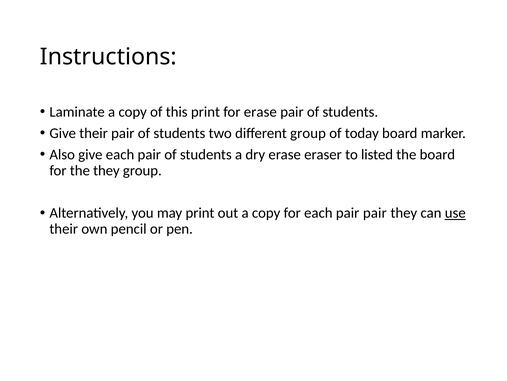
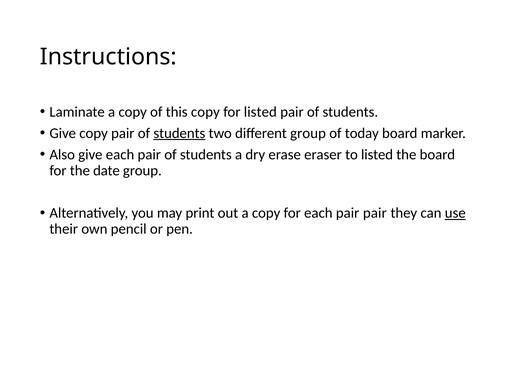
this print: print -> copy (205, 112)
for erase: erase -> listed (260, 112)
Give their: their -> copy (94, 133)
students underline: none -> present (179, 133)
the they: they -> date (106, 170)
